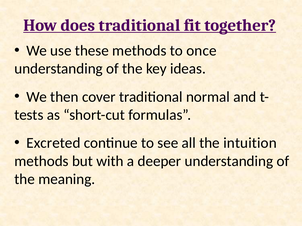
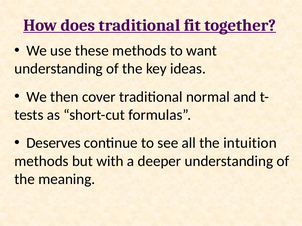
once: once -> want (202, 51)
Excreted: Excreted -> Deserves (54, 143)
